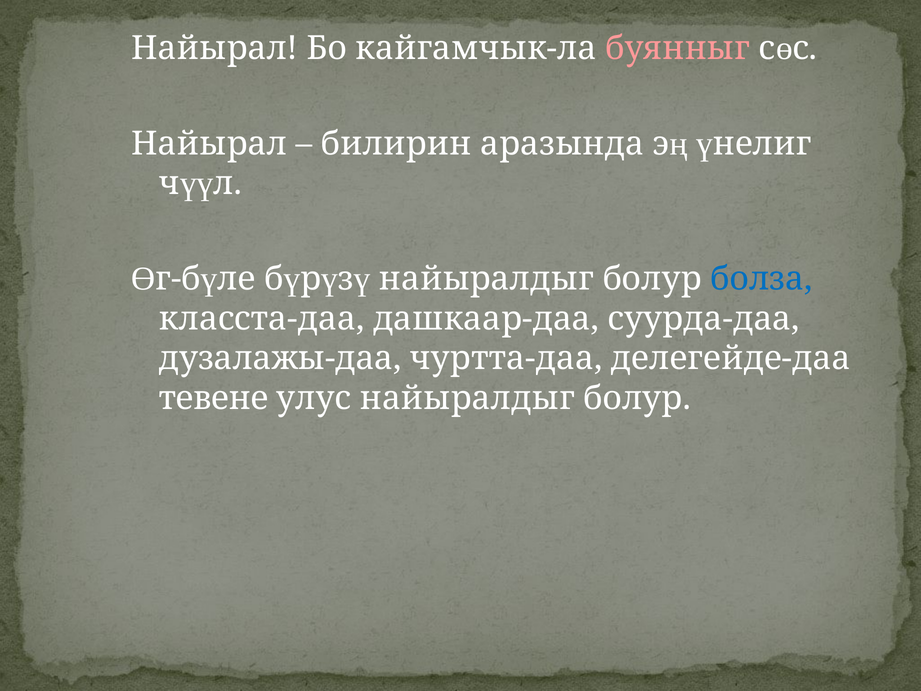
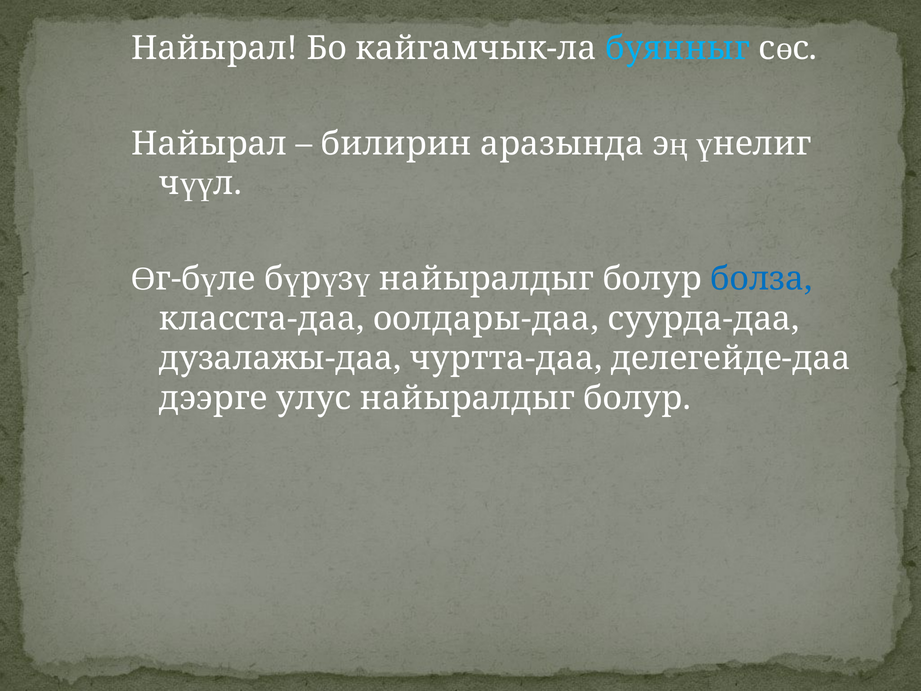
буянныг colour: pink -> light blue (678, 48)
дашкаар-даа: дашкаар-даа -> оолдары-даа (486, 318)
тевене: тевене -> дээрге (213, 398)
